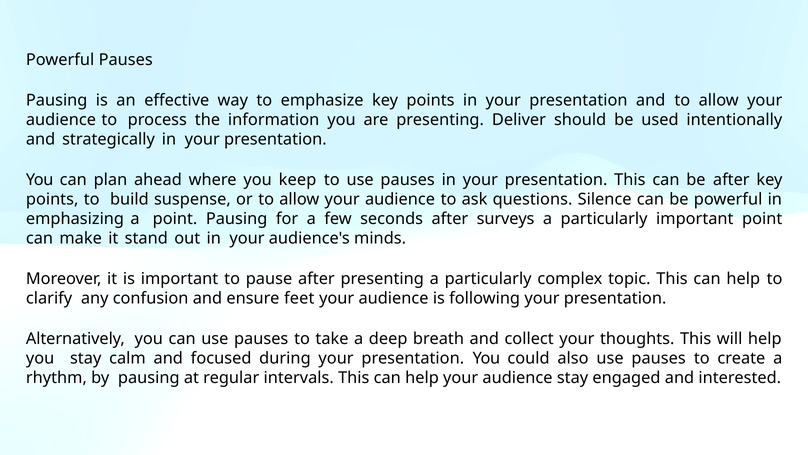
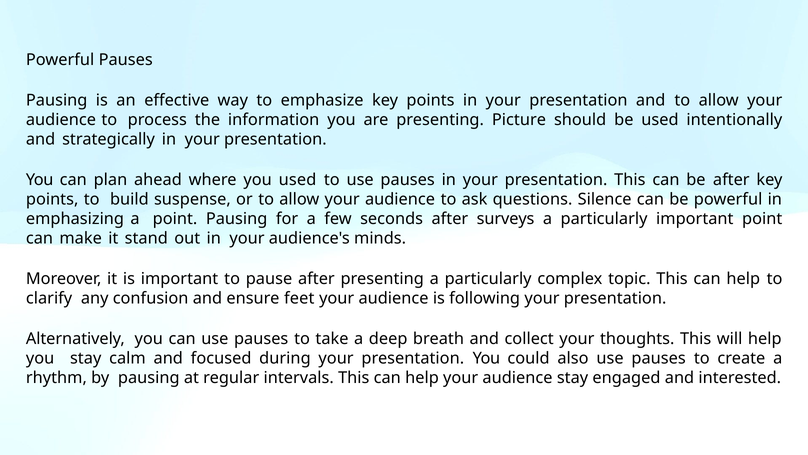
Deliver: Deliver -> Picture (519, 120)
you keep: keep -> used (298, 180)
